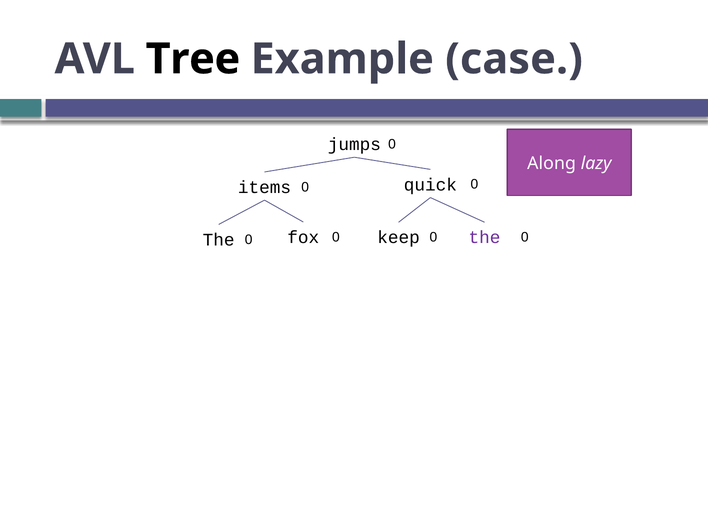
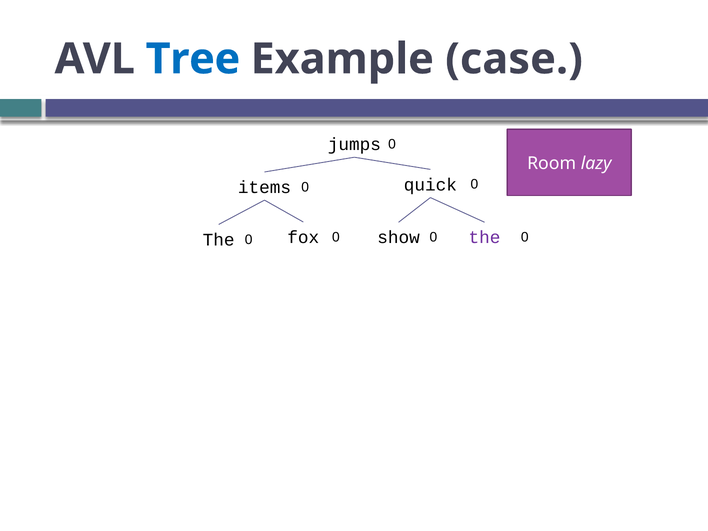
Tree colour: black -> blue (193, 59)
Along: Along -> Room (552, 164)
keep: keep -> show (399, 238)
